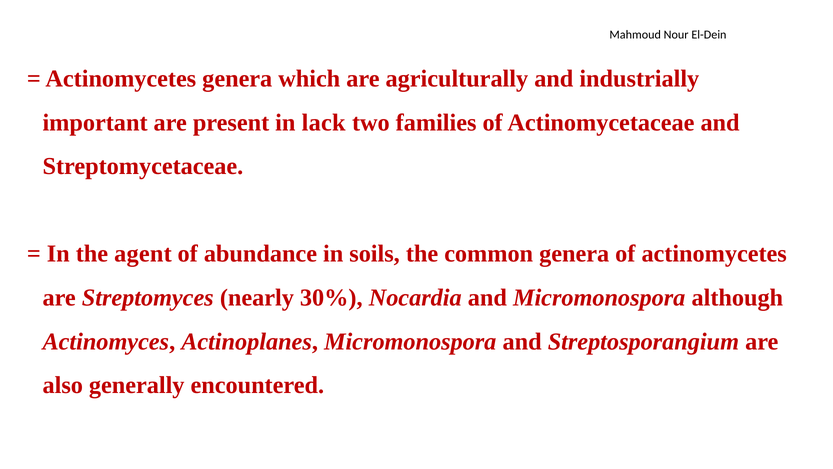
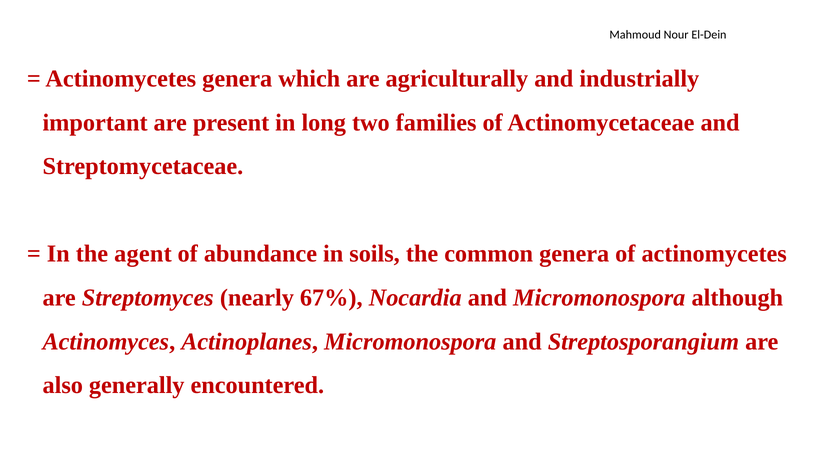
lack: lack -> long (324, 122)
30%: 30% -> 67% (331, 297)
